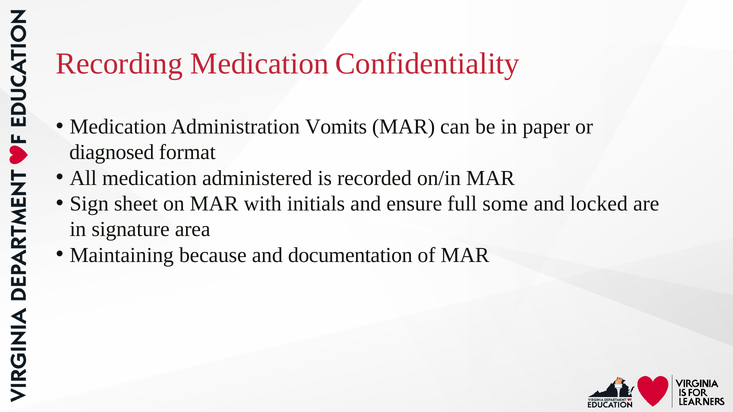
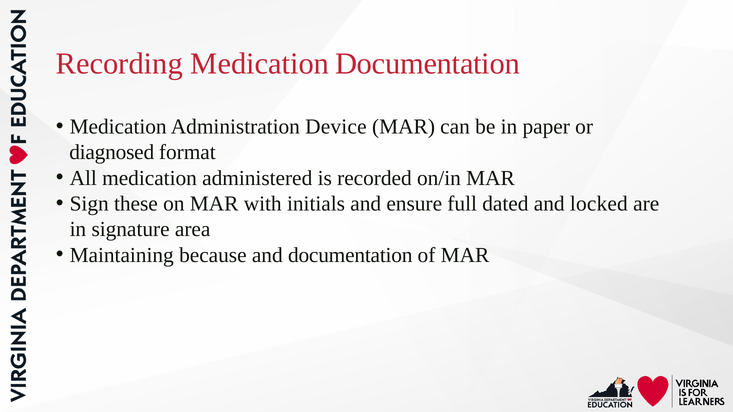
Medication Confidentiality: Confidentiality -> Documentation (428, 64)
Vomits: Vomits -> Device (336, 127)
sheet: sheet -> these (136, 204)
some: some -> dated (505, 204)
